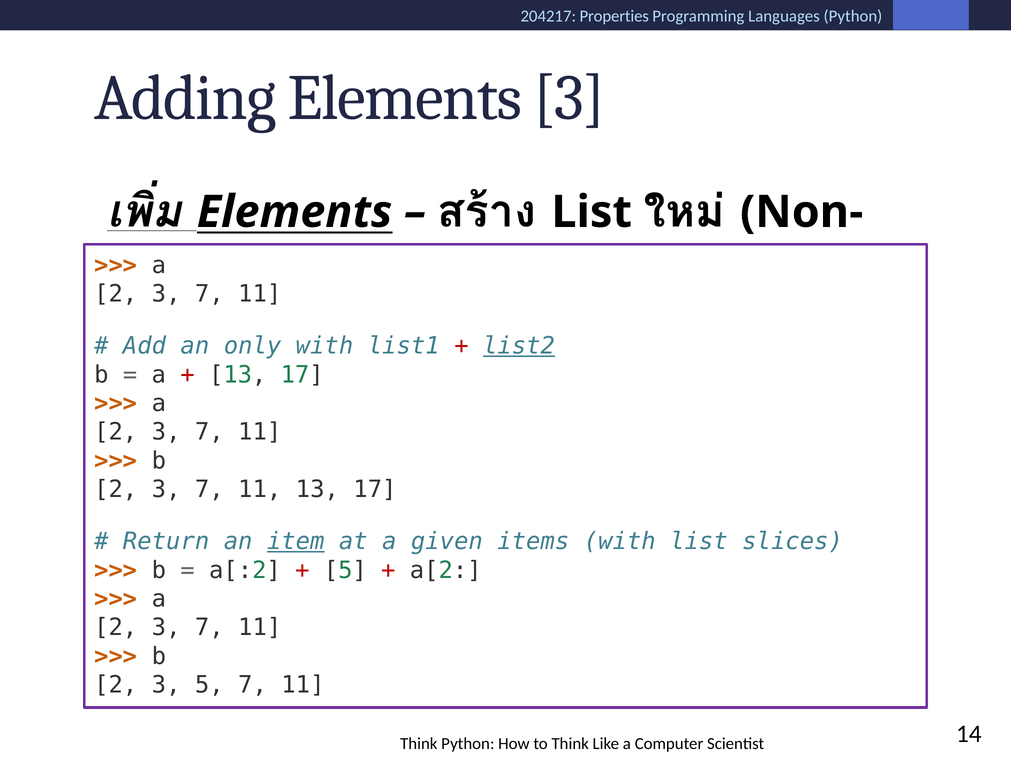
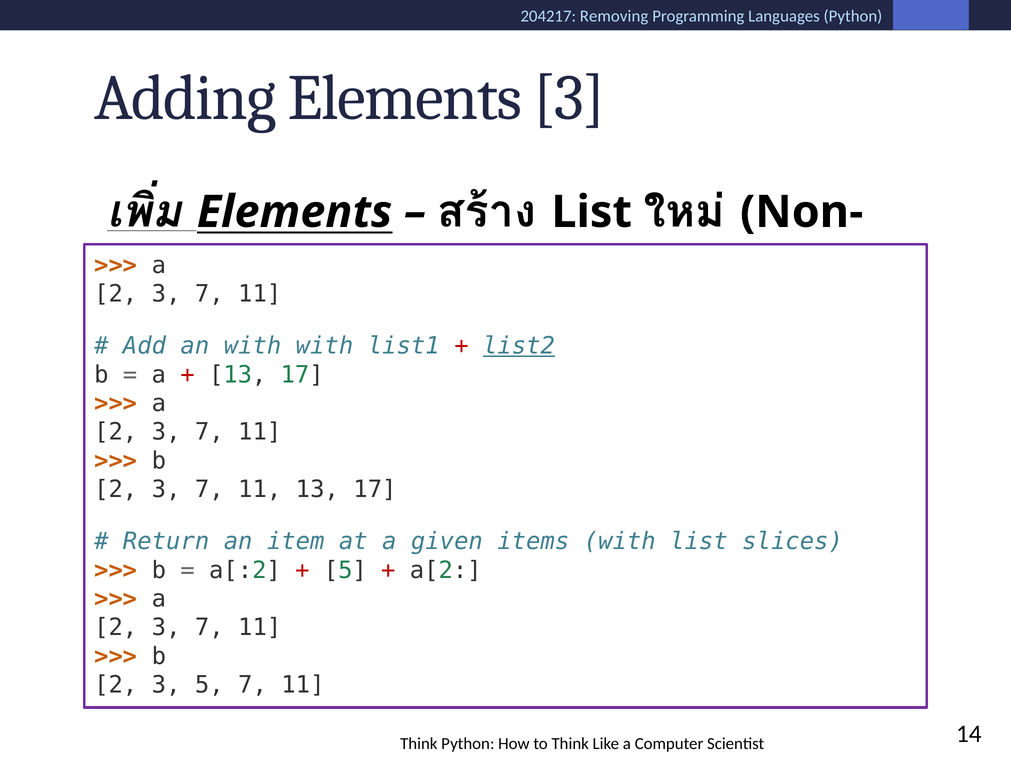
Properties: Properties -> Removing (614, 16)
an only: only -> with (253, 346)
item underline: present -> none (296, 542)
